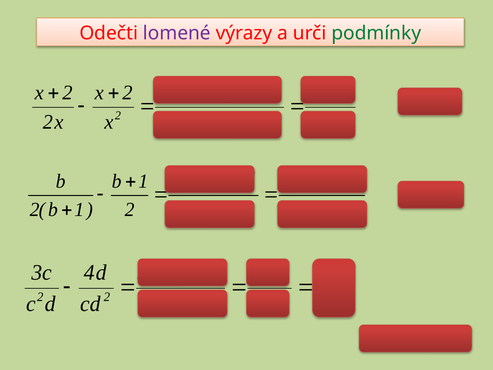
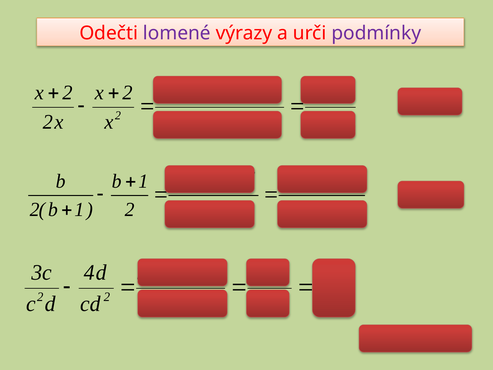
podmínky colour: green -> purple (376, 33)
